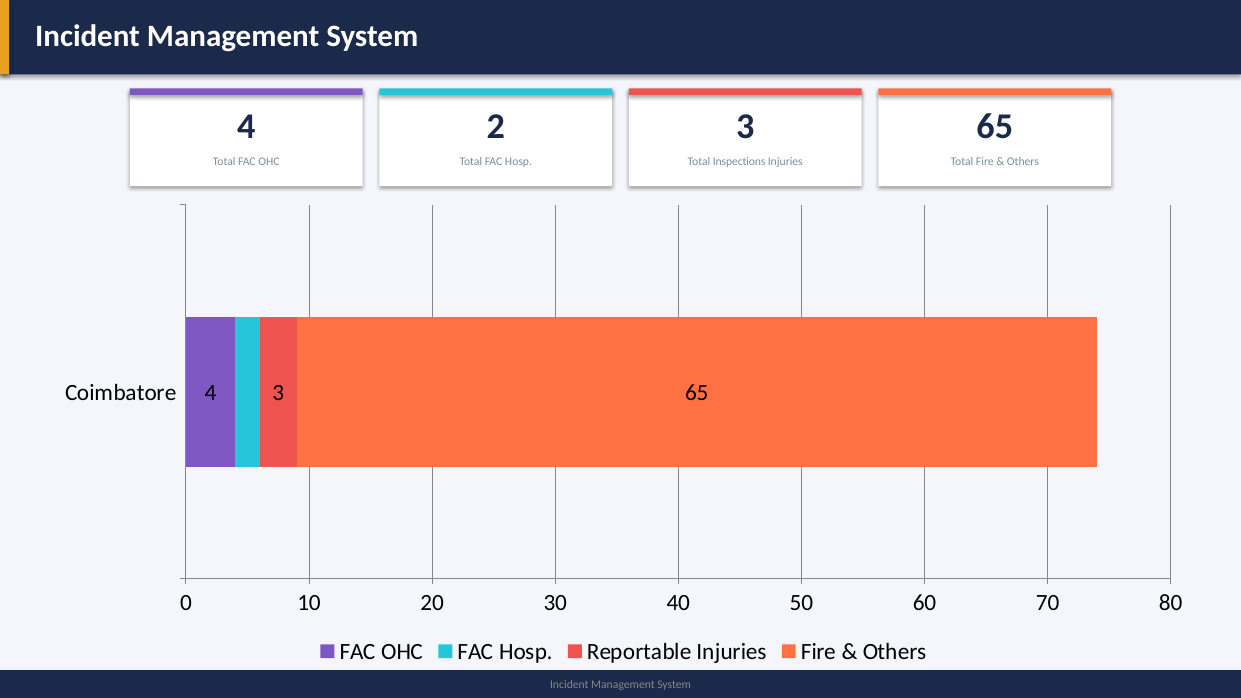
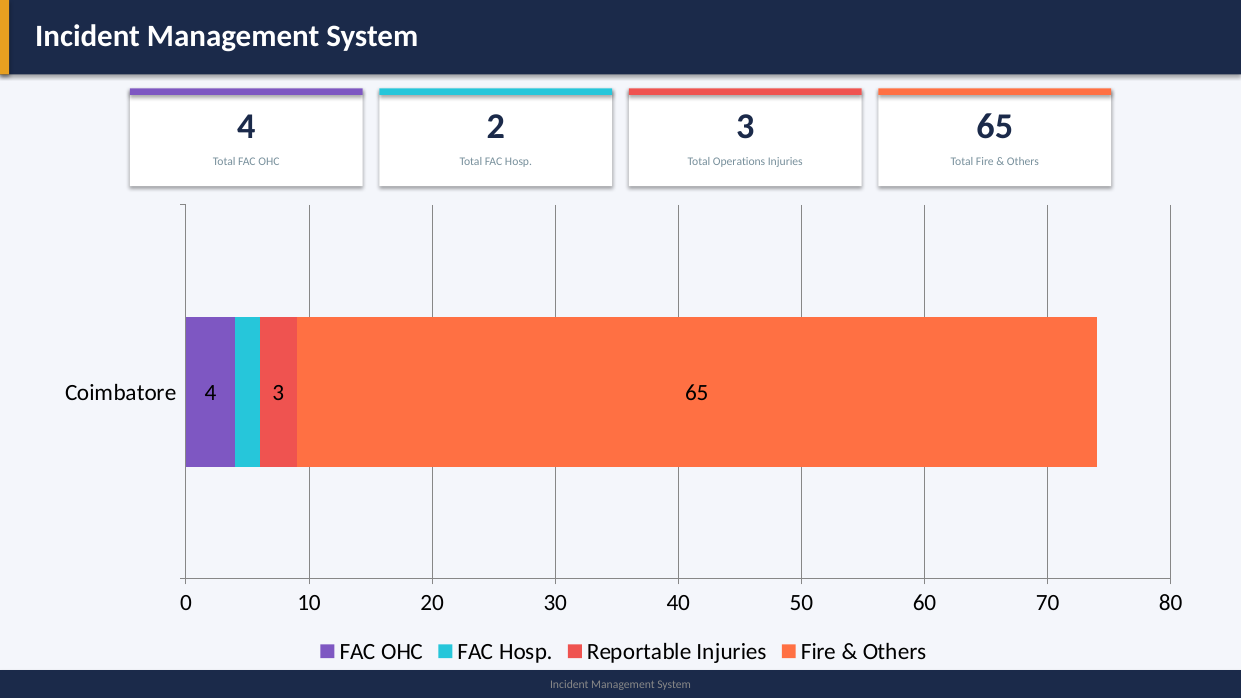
Inspections: Inspections -> Operations (739, 161)
